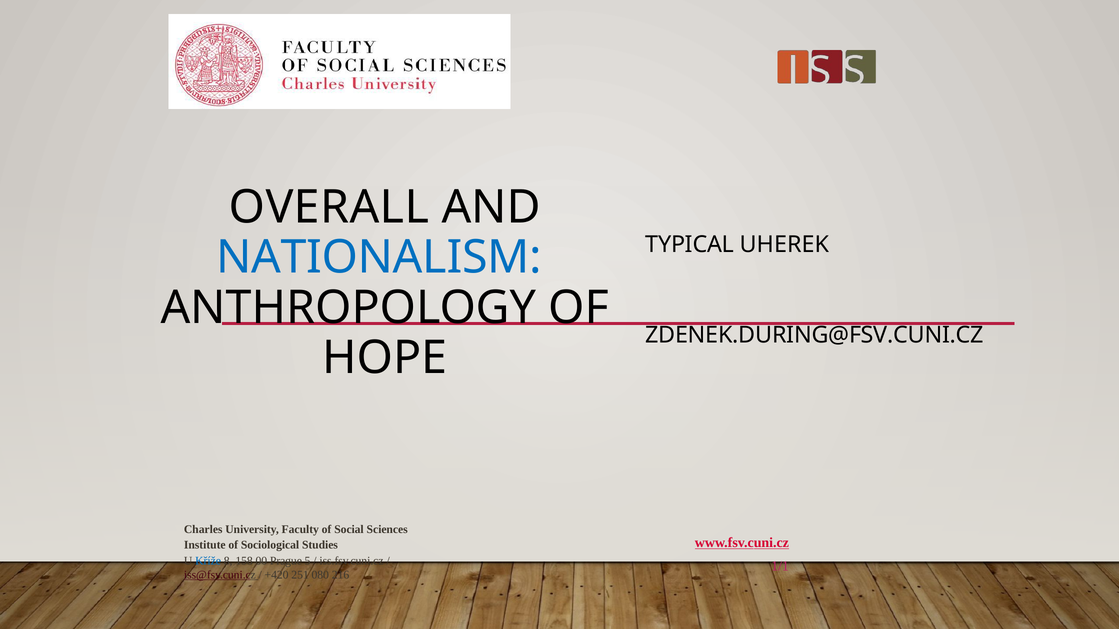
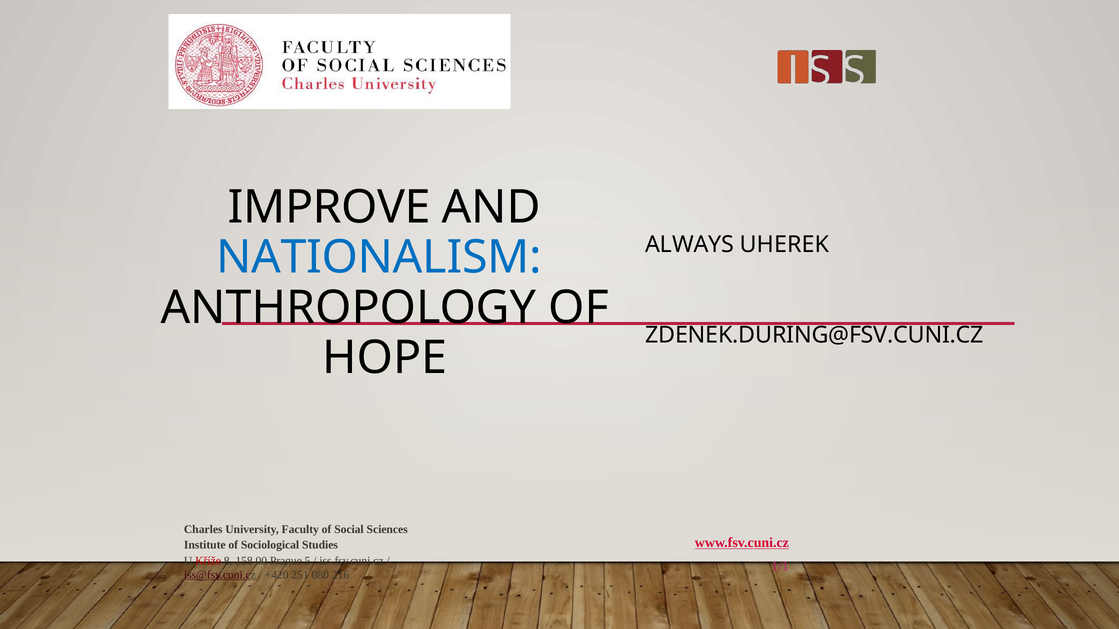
OVERALL: OVERALL -> IMPROVE (329, 207)
TYPICAL: TYPICAL -> ALWAYS (690, 245)
Kříže colour: blue -> red (208, 561)
